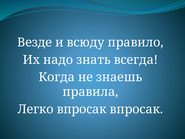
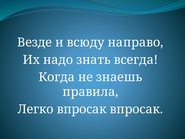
правило: правило -> направо (135, 42)
